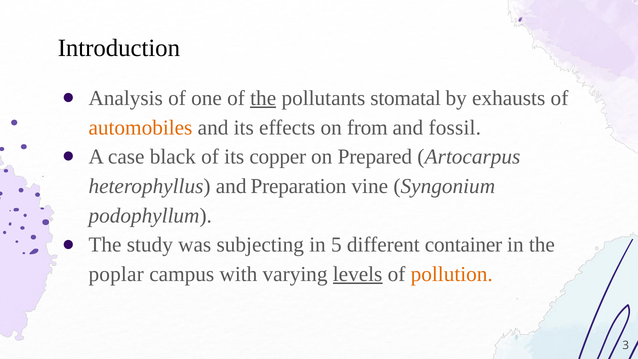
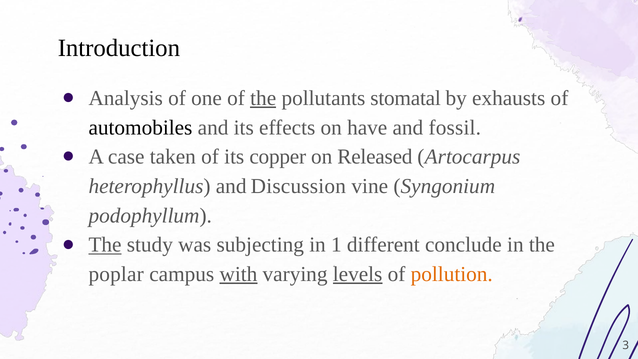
automobiles colour: orange -> black (140, 127)
from: from -> have (367, 127)
black: black -> taken (173, 157)
Prepared: Prepared -> Released (375, 157)
Preparation: Preparation -> Discussion (298, 186)
The underline: none -> present (105, 245)
5: 5 -> 1 (336, 245)
container: container -> conclude (463, 245)
with underline: none -> present (238, 274)
